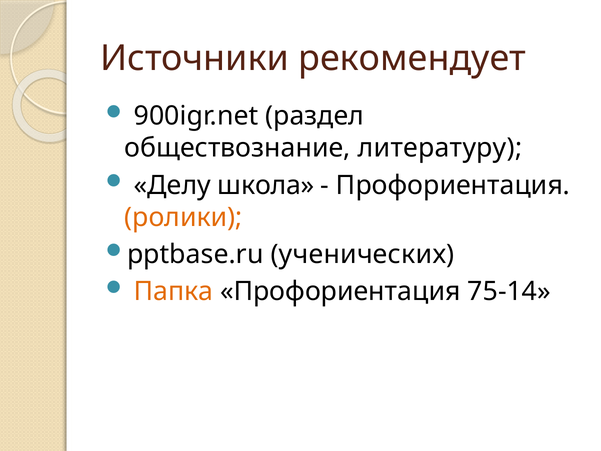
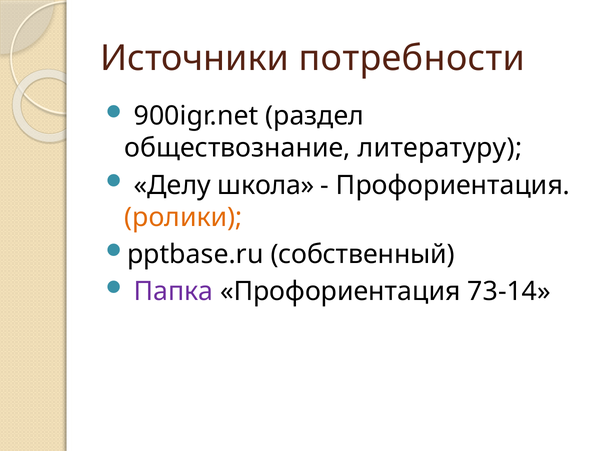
рекомендует: рекомендует -> потребности (412, 58)
ученических: ученических -> собственный (363, 254)
Папка colour: orange -> purple (174, 291)
75-14: 75-14 -> 73-14 (509, 291)
